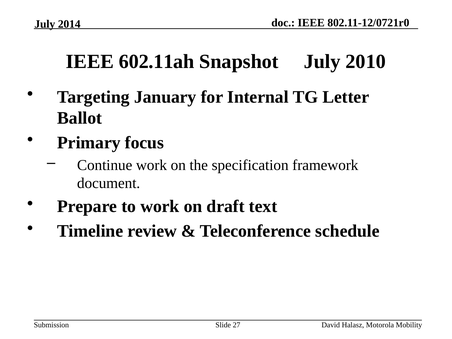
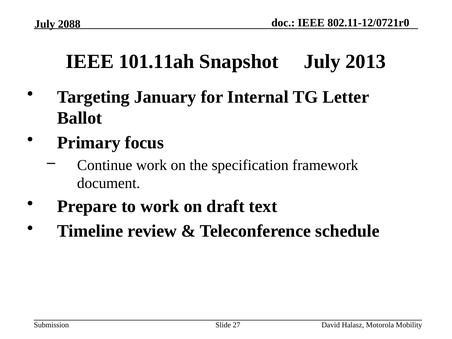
2014: 2014 -> 2088 (69, 24)
602.11ah: 602.11ah -> 101.11ah (157, 62)
2010: 2010 -> 2013 (366, 62)
